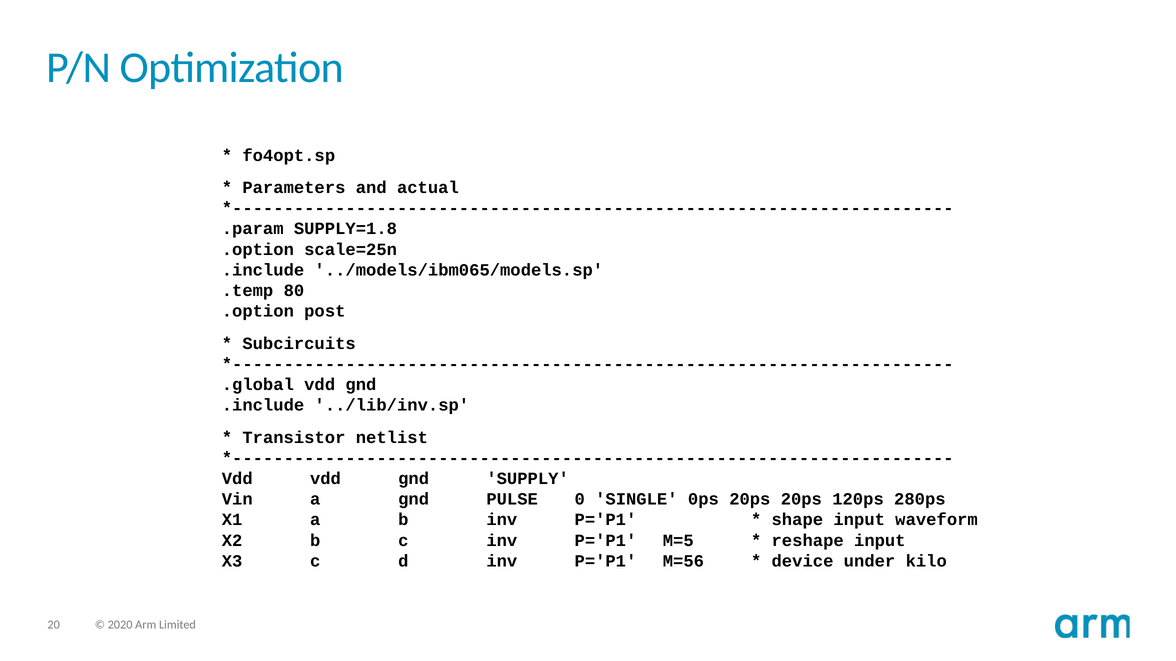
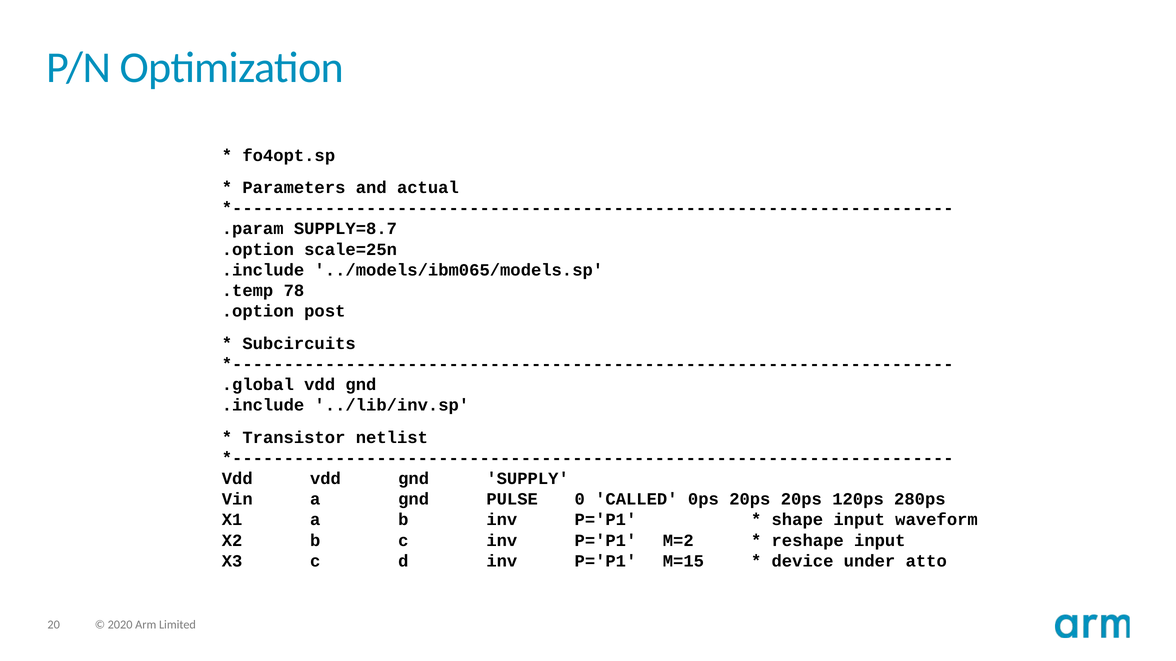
SUPPLY=1.8: SUPPLY=1.8 -> SUPPLY=8.7 (345, 229)
80: 80 -> 78 (294, 291)
SINGLE: SINGLE -> CALLED (636, 500)
M=5: M=5 -> M=2 (678, 541)
M=56: M=56 -> M=15 (683, 561)
kilo: kilo -> atto (926, 561)
